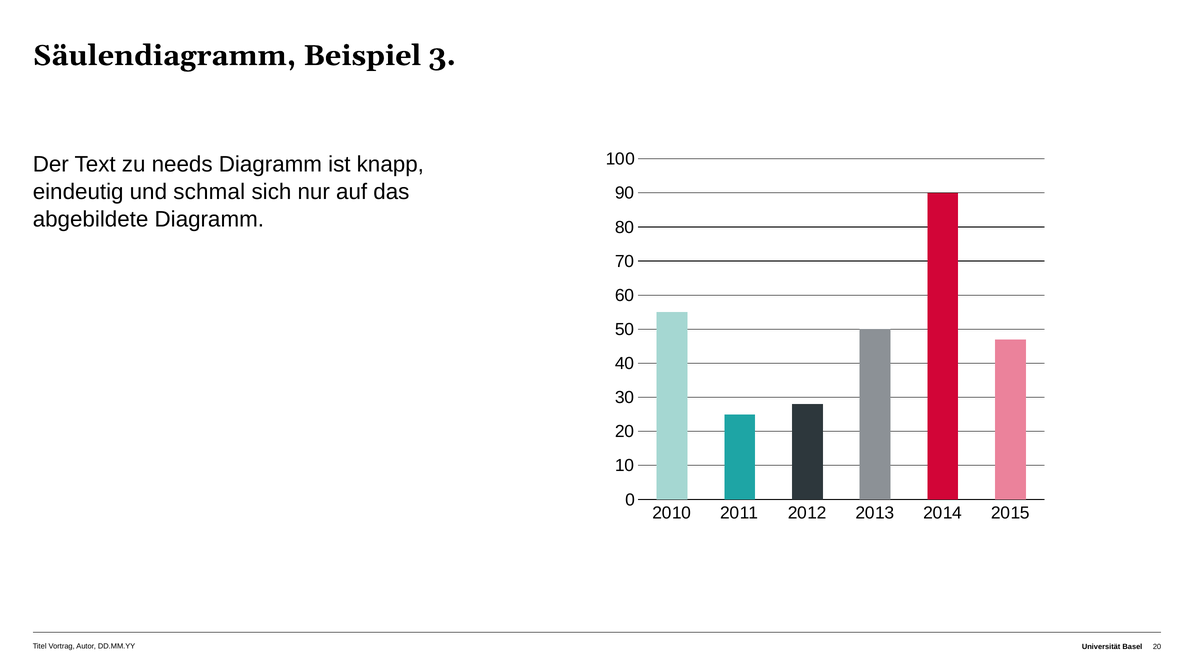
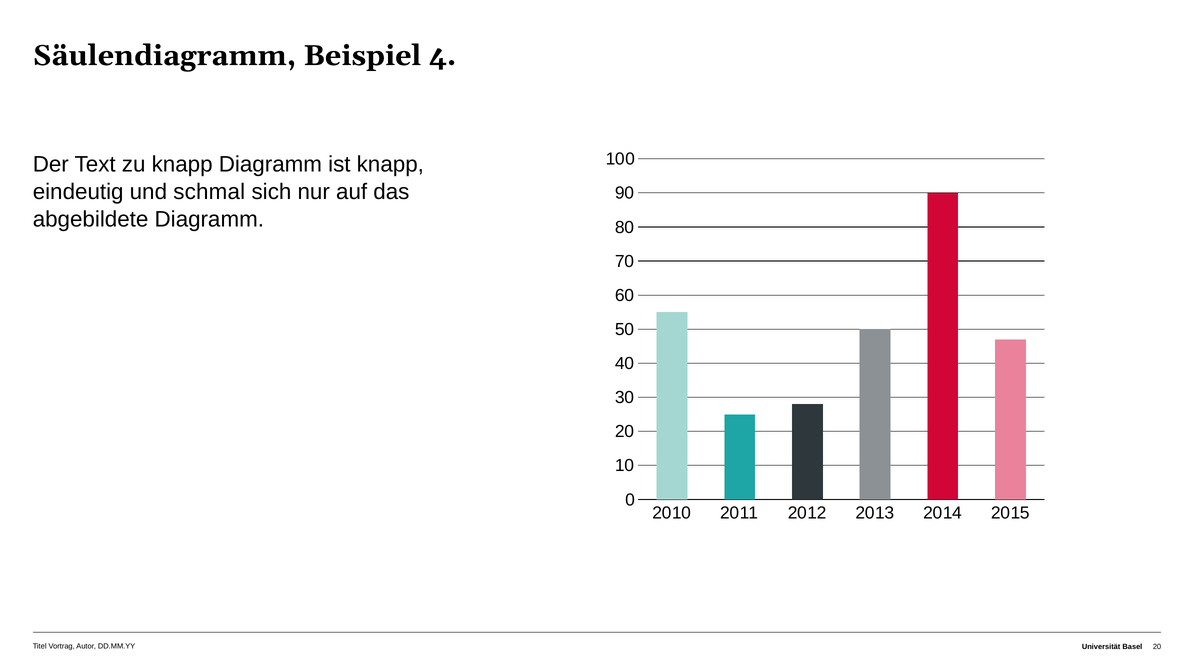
3: 3 -> 4 (442, 56)
zu needs: needs -> knapp (182, 164)
